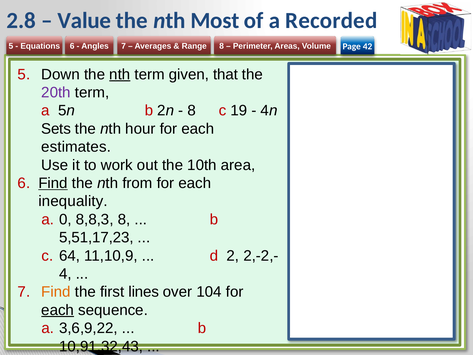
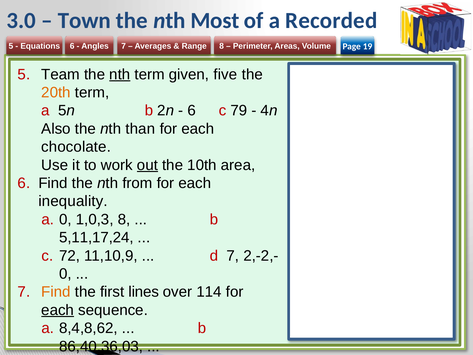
2.8: 2.8 -> 3.0 (21, 21)
Value: Value -> Town (84, 21)
42: 42 -> 19 (368, 46)
Down: Down -> Team (61, 74)
that: that -> five (225, 74)
20th colour: purple -> orange (56, 92)
8: 8 -> 6 (192, 111)
19: 19 -> 79 (239, 111)
Sets: Sets -> Also (56, 129)
hour: hour -> than (140, 129)
estimates: estimates -> chocolate (76, 147)
out underline: none -> present (147, 165)
Find underline: present -> none (53, 183)
8,8,3: 8,8,3 -> 1,0,3 (95, 219)
5,51,17,23: 5,51,17,23 -> 5,11,17,24 (96, 237)
64: 64 -> 72 (70, 256)
d 2: 2 -> 7 (233, 256)
4: 4 -> 0 (65, 274)
104: 104 -> 114 (209, 292)
3,6,9,22: 3,6,9,22 -> 8,4,8,62 (88, 328)
10,91,32,43: 10,91,32,43 -> 86,40,36,03 (101, 346)
